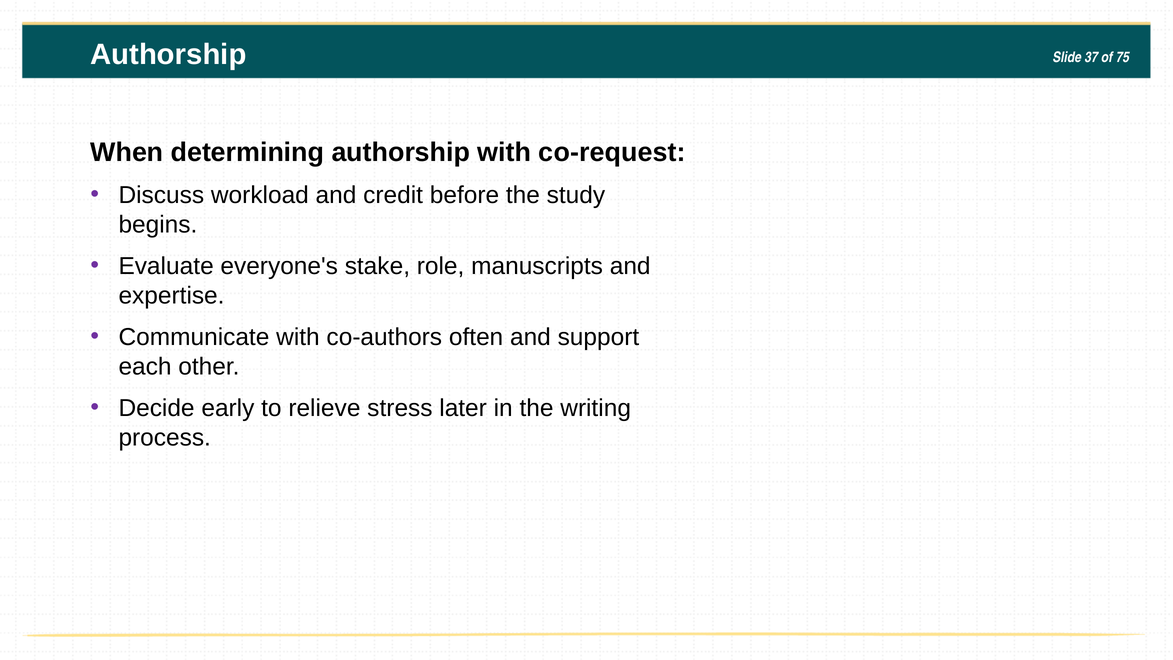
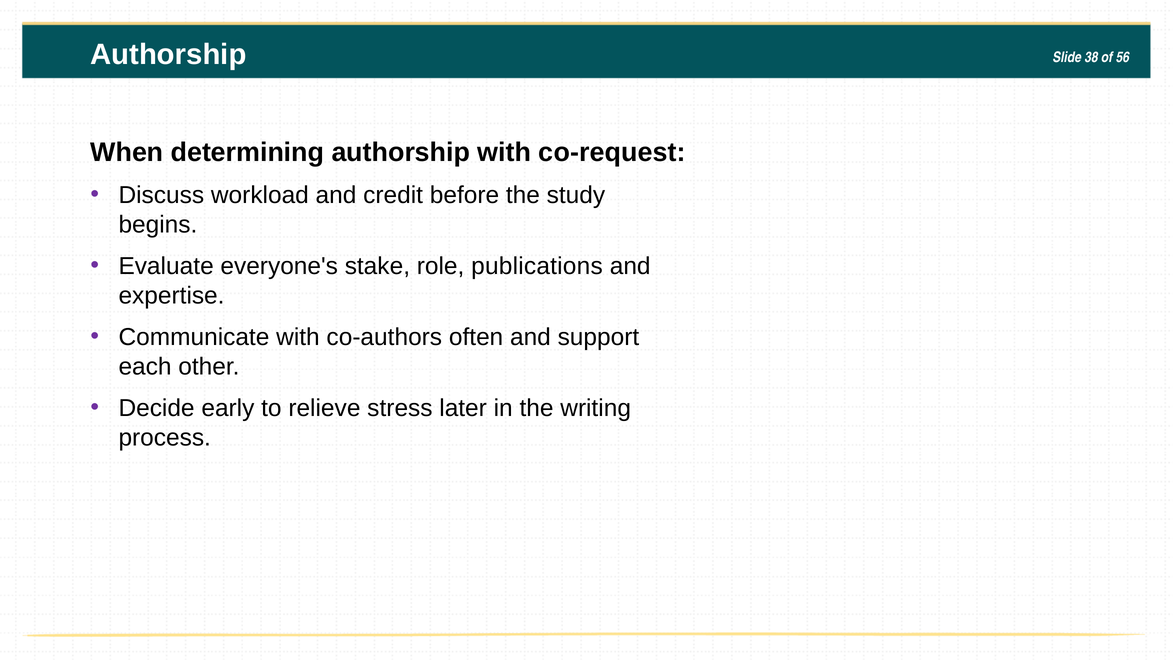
37: 37 -> 38 (1091, 57)
75: 75 -> 56 (1123, 57)
manuscripts: manuscripts -> publications (537, 266)
